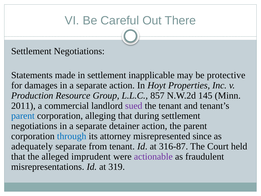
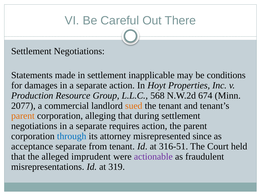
protective: protective -> conditions (226, 75)
857: 857 -> 568 (157, 95)
145: 145 -> 674 (205, 95)
2011: 2011 -> 2077 (23, 106)
sued colour: purple -> orange (134, 106)
parent colour: blue -> orange (23, 116)
detainer: detainer -> requires (124, 126)
adequately: adequately -> acceptance (32, 146)
316-87: 316-87 -> 316-51 (173, 146)
